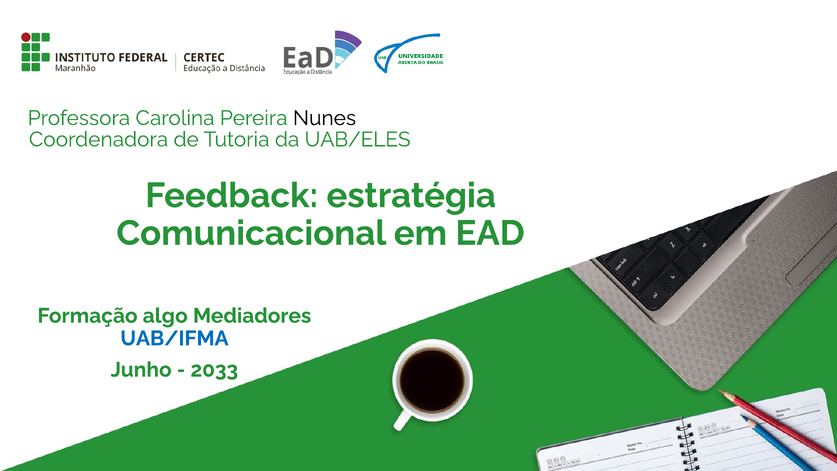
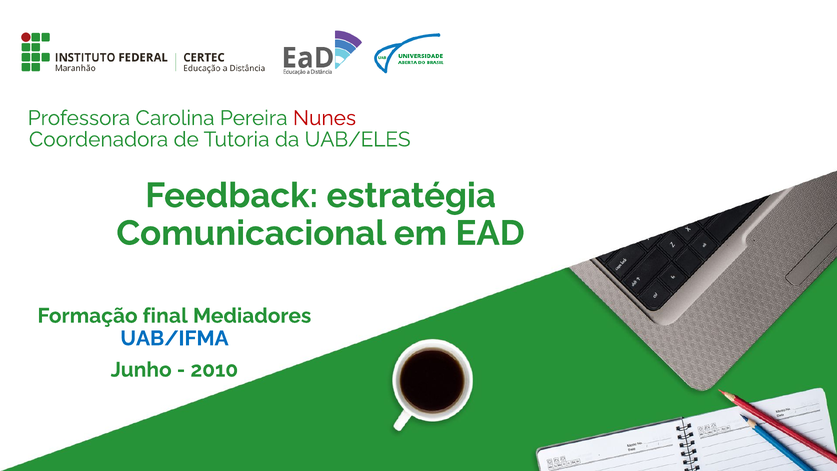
Nunes colour: black -> red (324, 118)
algo: algo -> final (165, 316)
2033: 2033 -> 2010 (214, 370)
